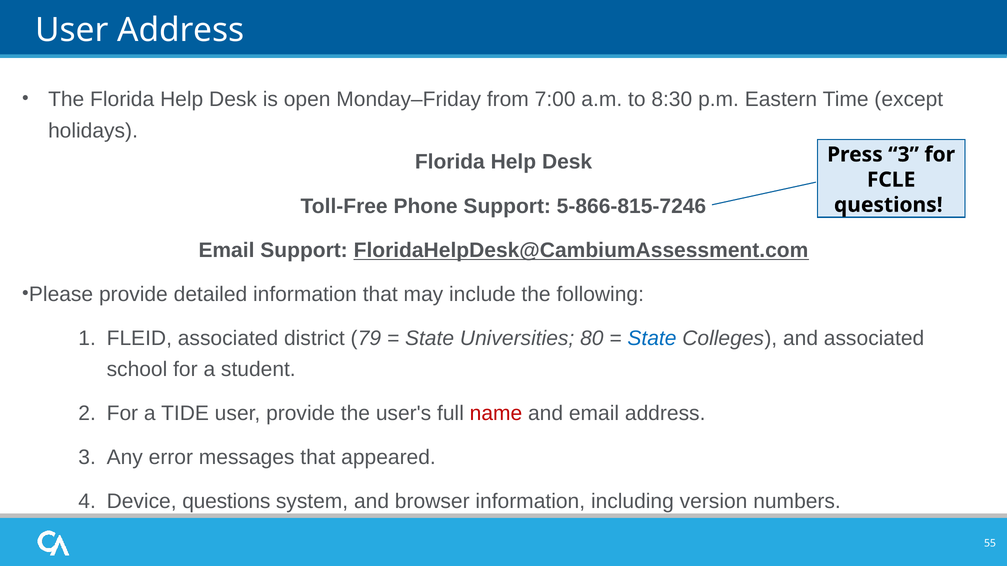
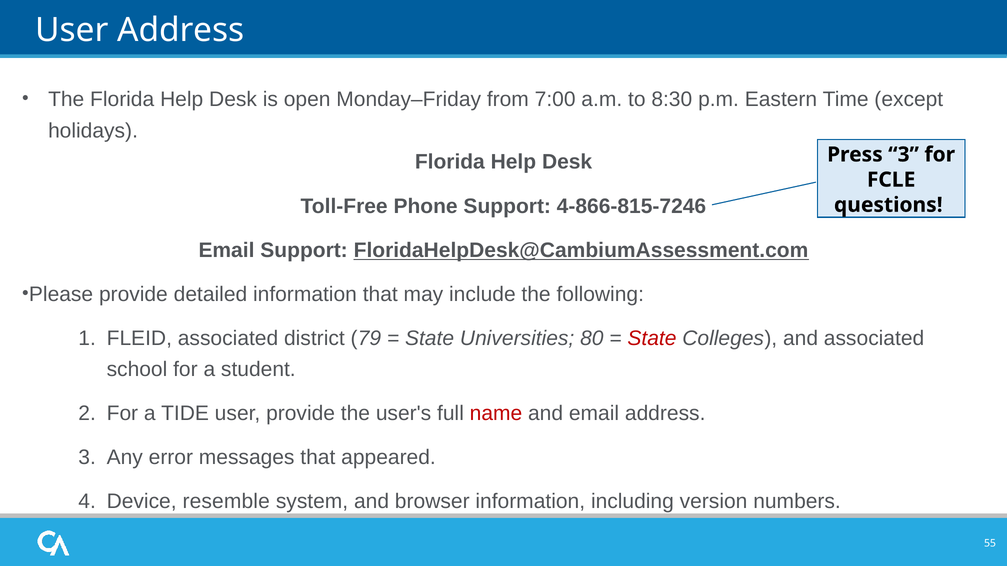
5-866-815-7246: 5-866-815-7246 -> 4-866-815-7246 (631, 206)
State colour: blue -> red (652, 338)
Device questions: questions -> resemble (226, 502)
